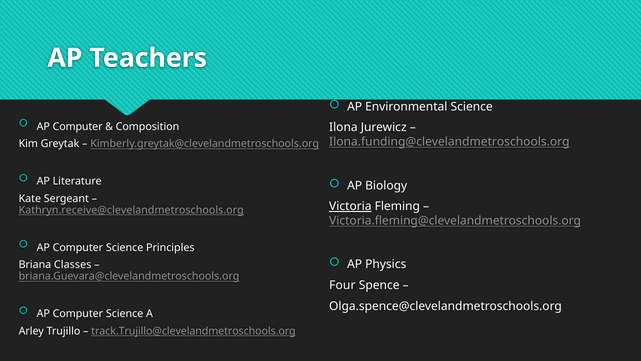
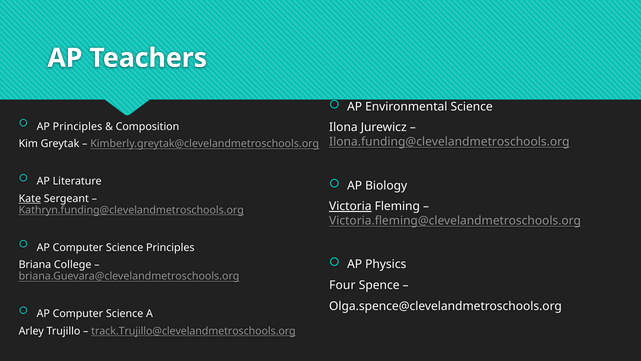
Computer: Computer -> Principles (78, 126)
Kate underline: none -> present (30, 198)
Kathryn.receive@clevelandmetroschools.org: Kathryn.receive@clevelandmetroschools.org -> Kathryn.funding@clevelandmetroschools.org (131, 210)
Classes: Classes -> College (73, 264)
